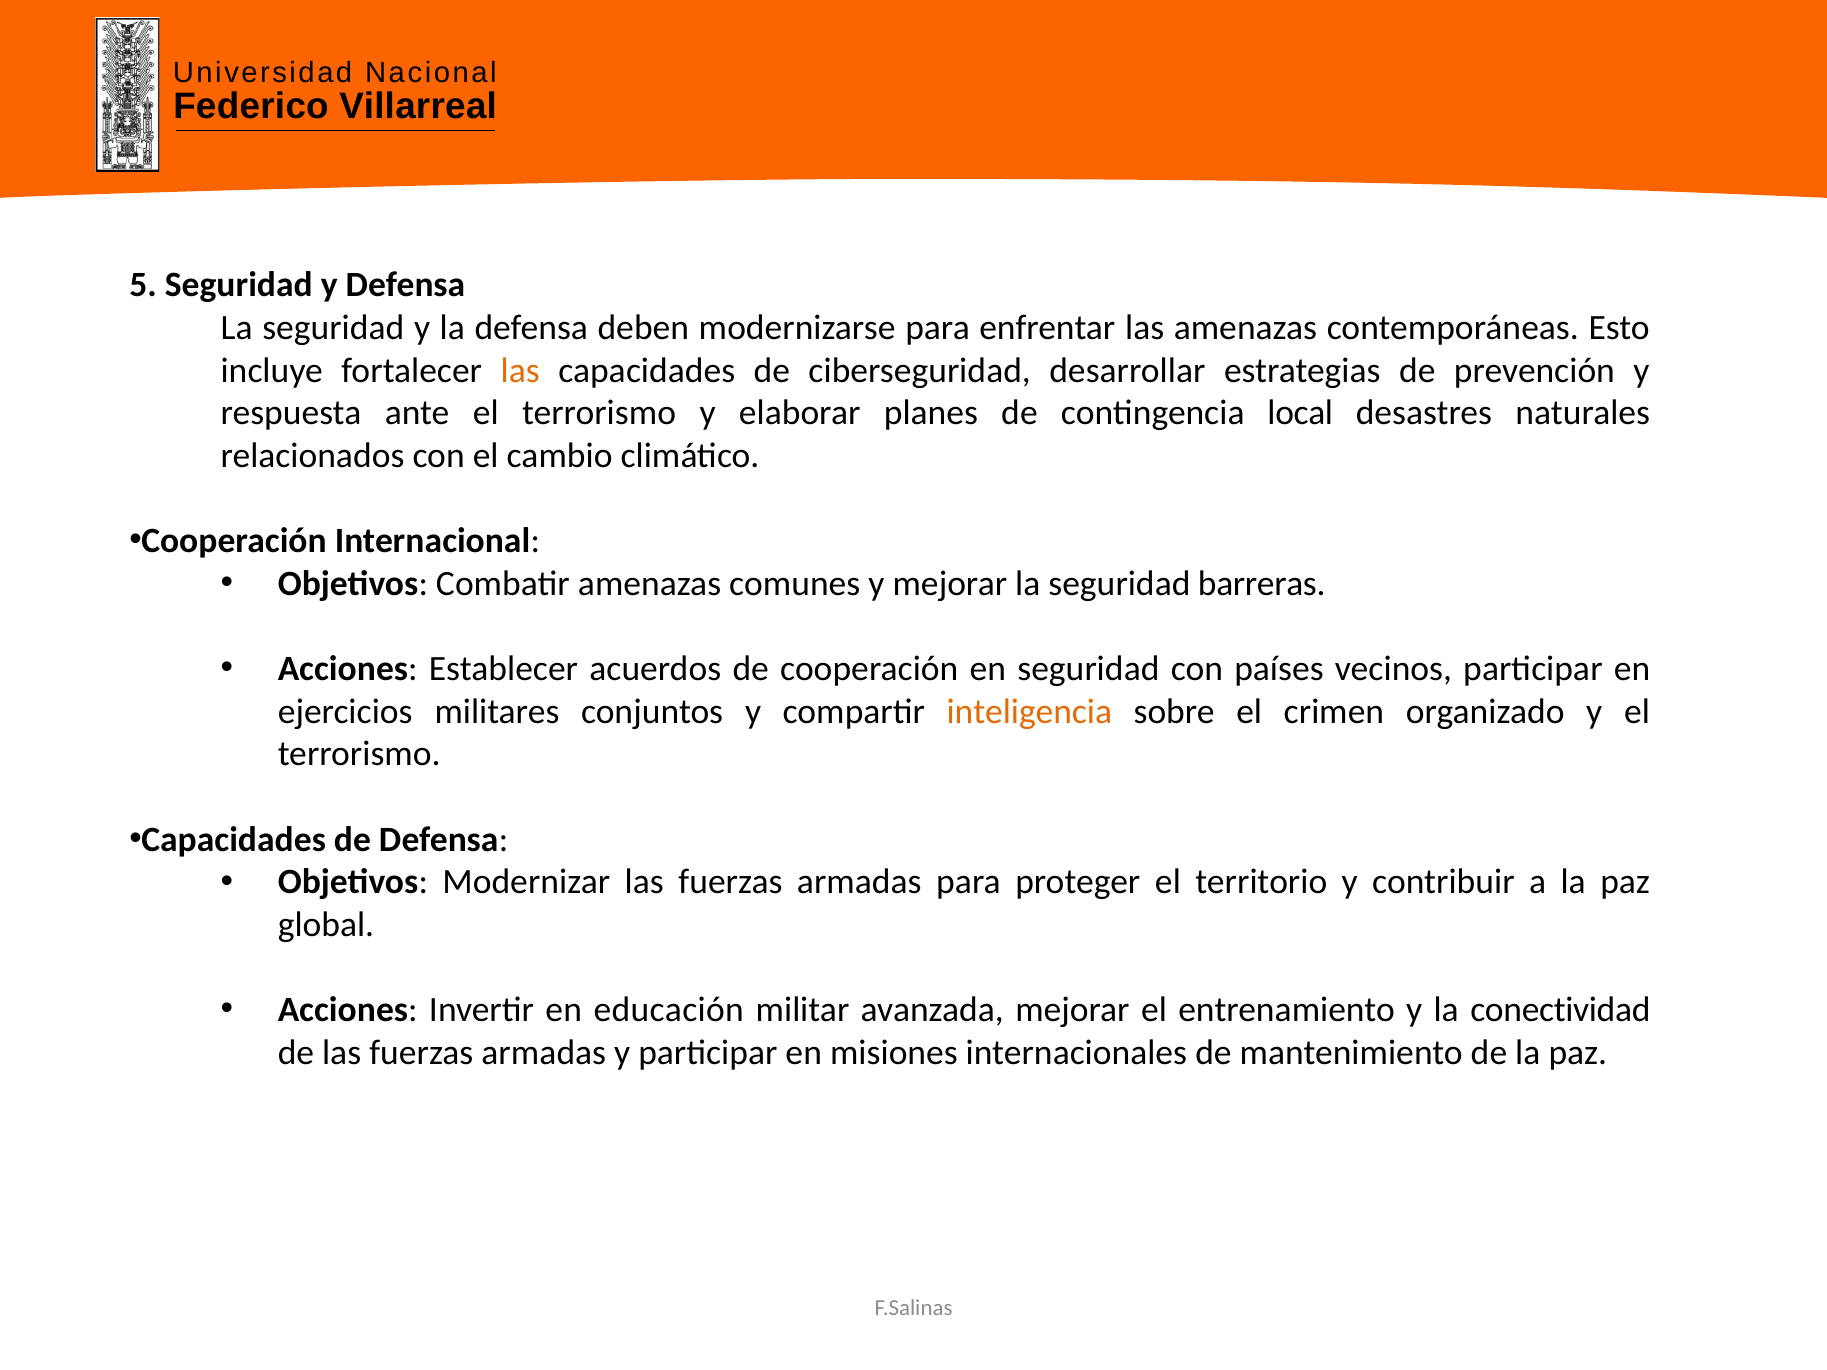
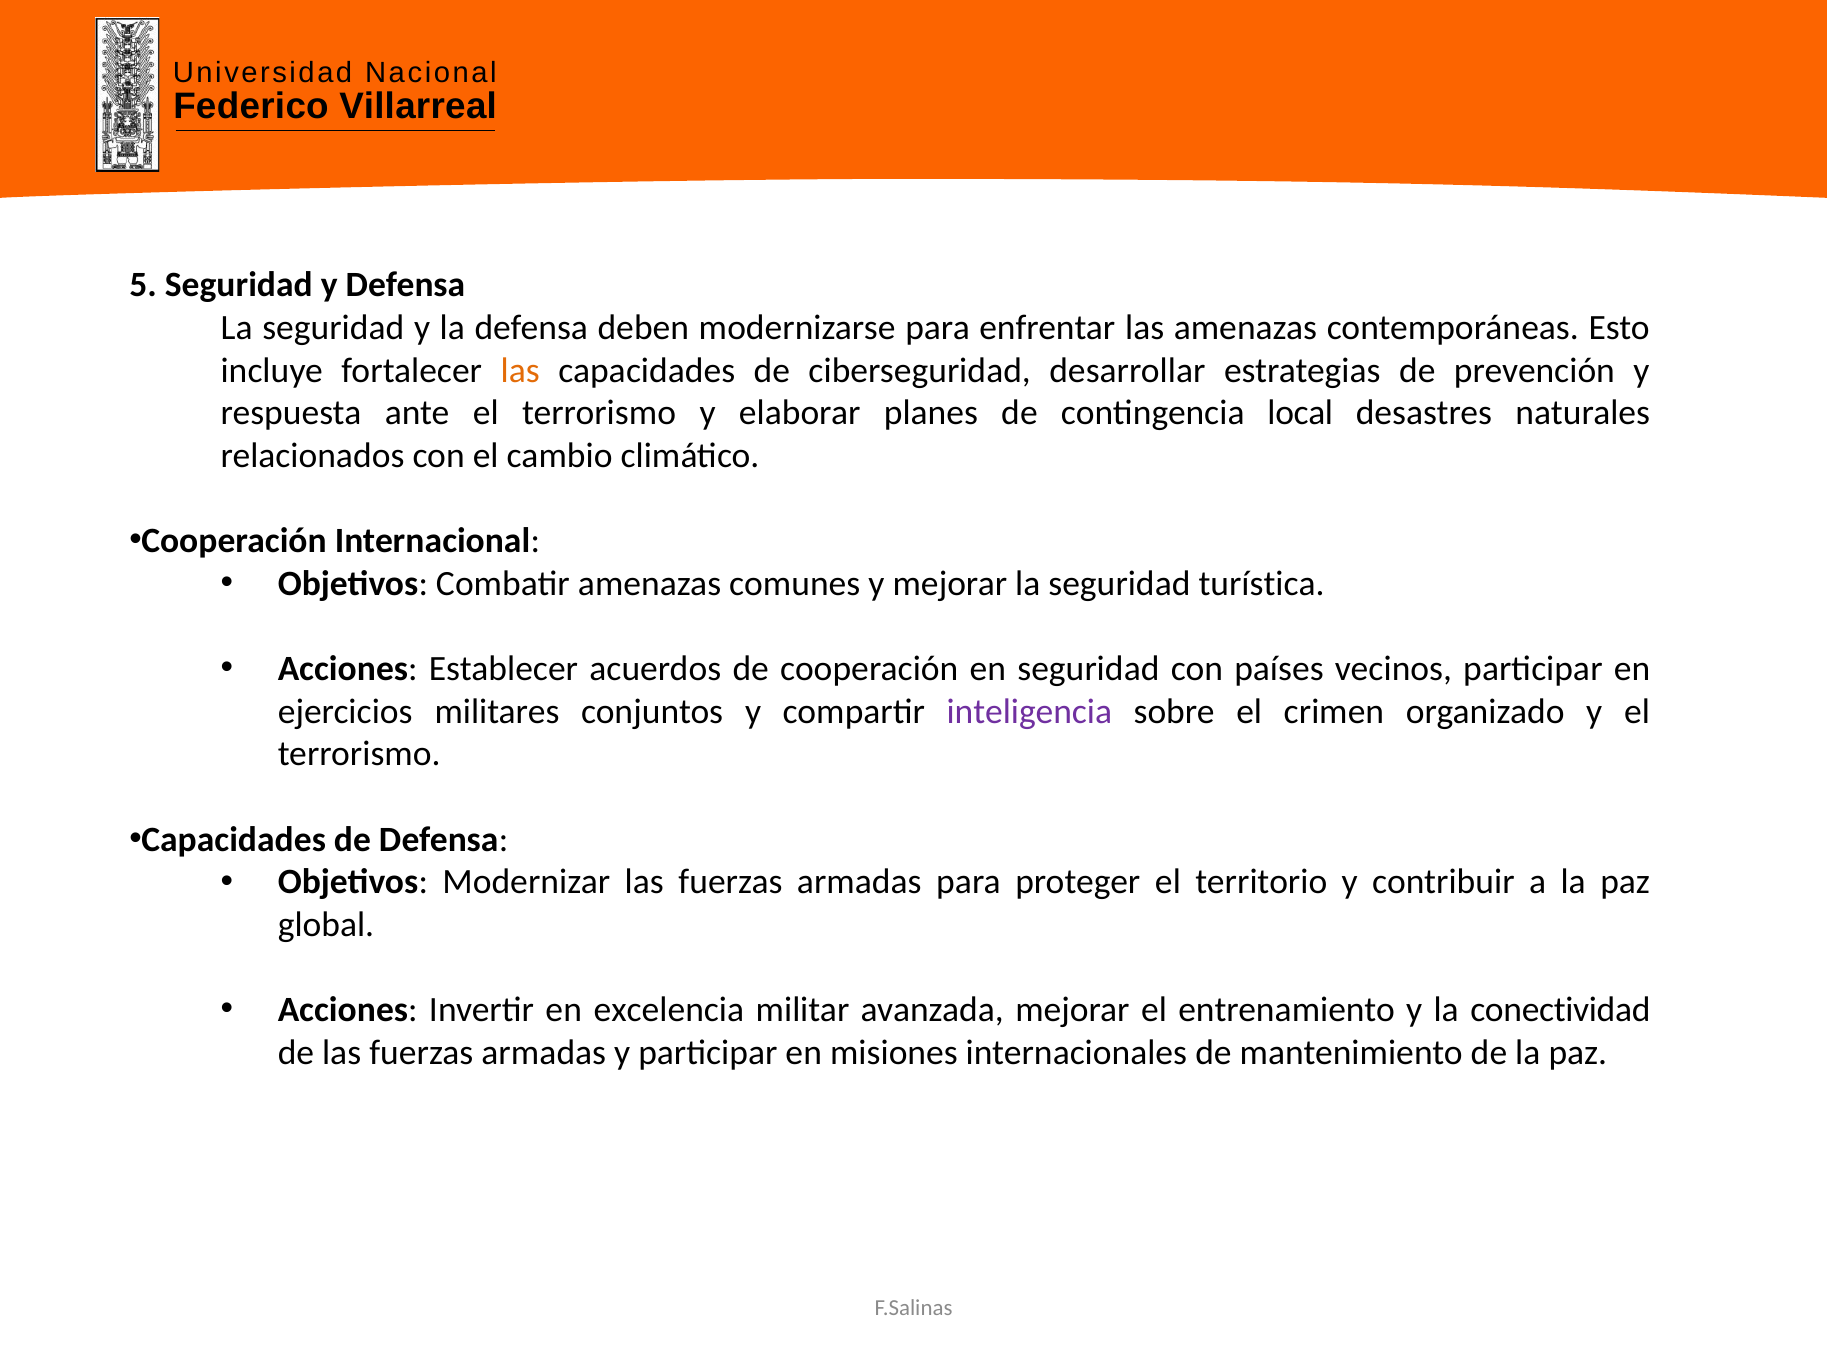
barreras: barreras -> turística (1262, 584)
inteligencia colour: orange -> purple (1029, 712)
educación: educación -> excelencia (669, 1010)
